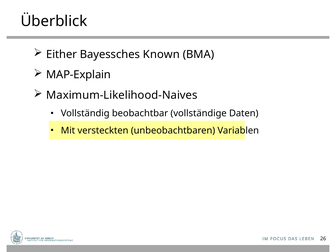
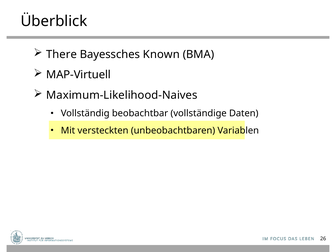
Either: Either -> There (62, 54)
MAP-Explain: MAP-Explain -> MAP-Virtuell (79, 75)
